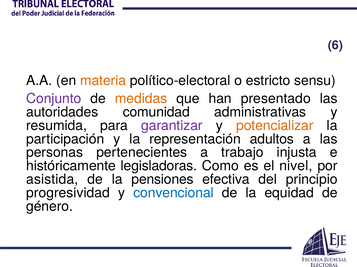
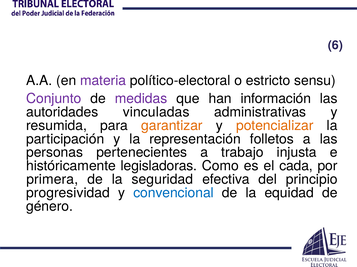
materia colour: orange -> purple (103, 81)
medidas colour: orange -> purple (141, 99)
presentado: presentado -> información (276, 99)
comunidad: comunidad -> vinculadas (156, 112)
garantizar colour: purple -> orange (172, 126)
adultos: adultos -> folletos (272, 139)
nivel: nivel -> cada (296, 166)
asistida: asistida -> primera (52, 180)
pensiones: pensiones -> seguridad (162, 180)
